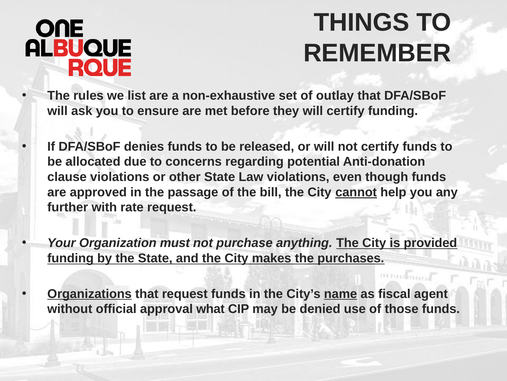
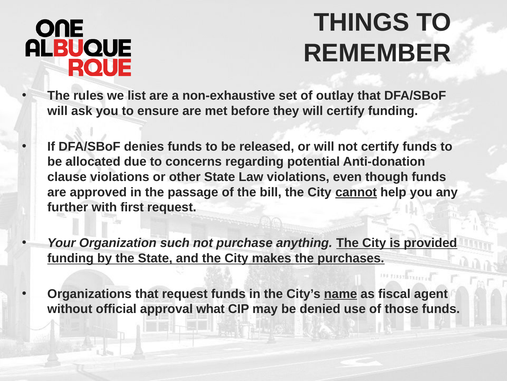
rate: rate -> first (132, 207)
must: must -> such (175, 243)
Organizations underline: present -> none (90, 293)
